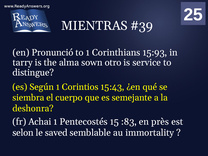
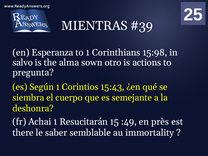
Pronunció: Pronunció -> Esperanza (52, 53)
15:93: 15:93 -> 15:98 (155, 53)
tarry: tarry -> salvo (23, 63)
service: service -> actions (147, 63)
distingue: distingue -> pregunta (33, 73)
Pentecostés: Pentecostés -> Resucitarán (84, 122)
:83: :83 -> :49 (129, 122)
selon: selon -> there (23, 133)
saved: saved -> saber (56, 133)
